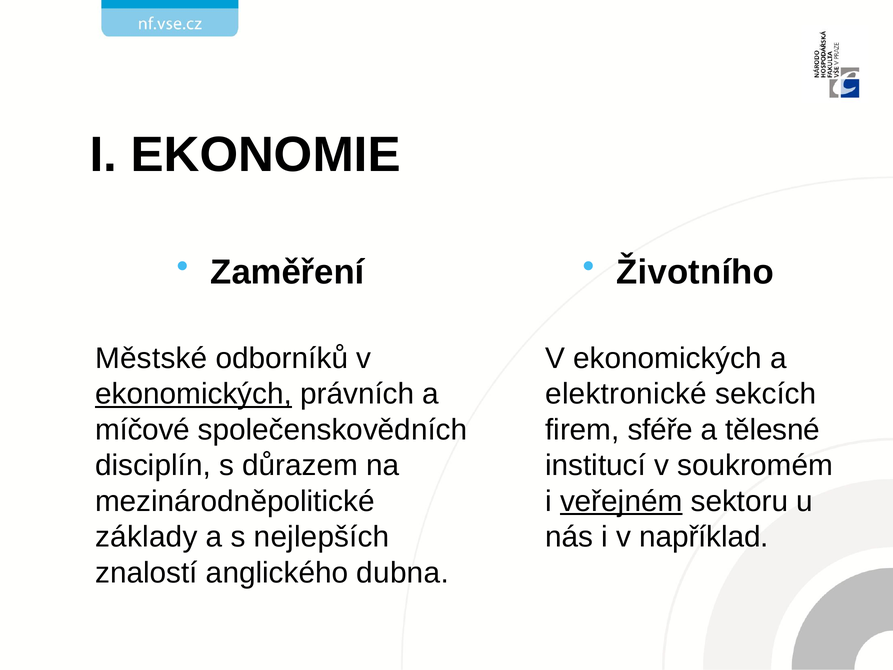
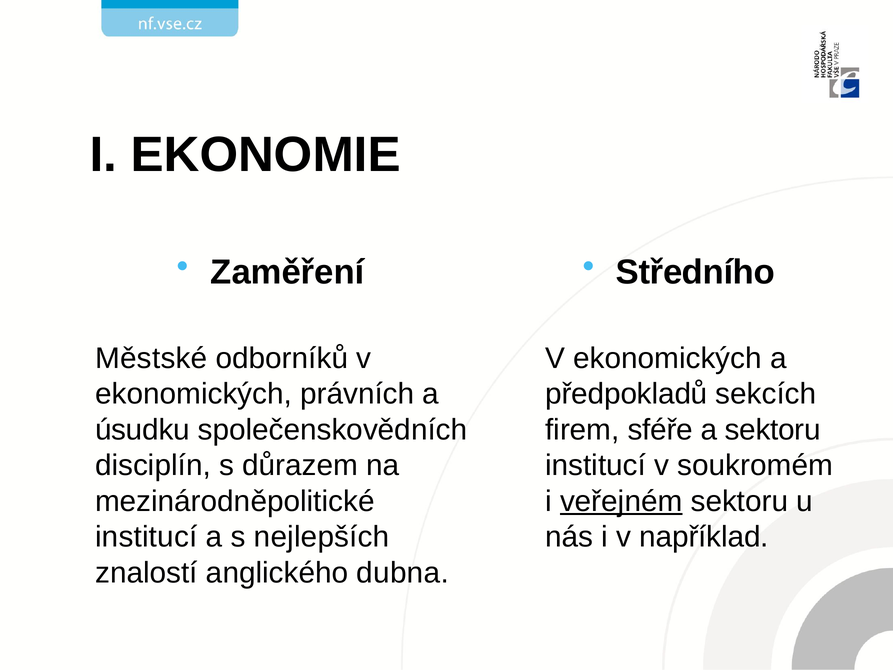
Životního: Životního -> Středního (695, 272)
ekonomických underline: present -> none (194, 394)
elektronické: elektronické -> předpokladů (626, 394)
míčové: míčové -> úsudku (142, 430)
a tělesné: tělesné -> sektoru (773, 430)
základy: základy -> institucí (146, 537)
